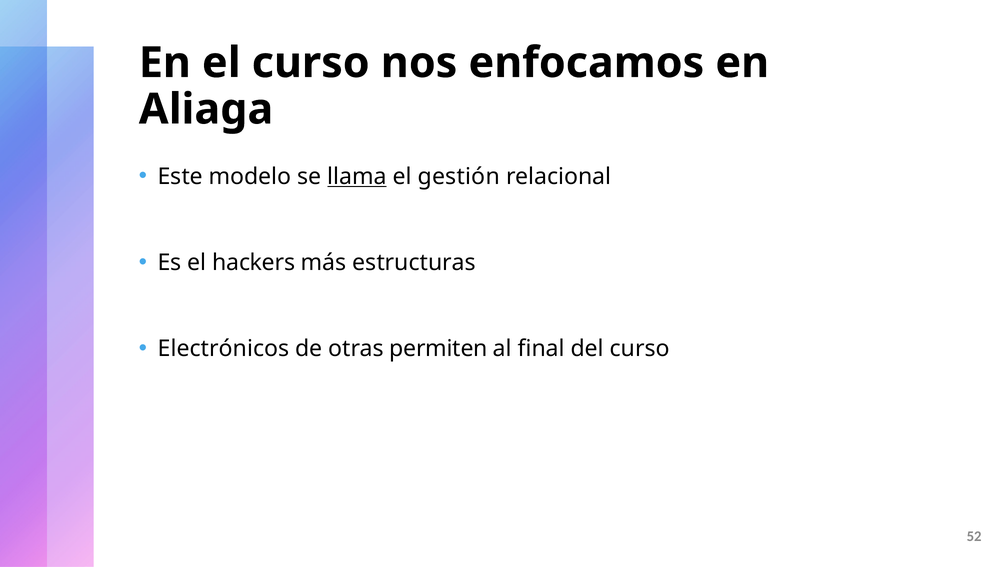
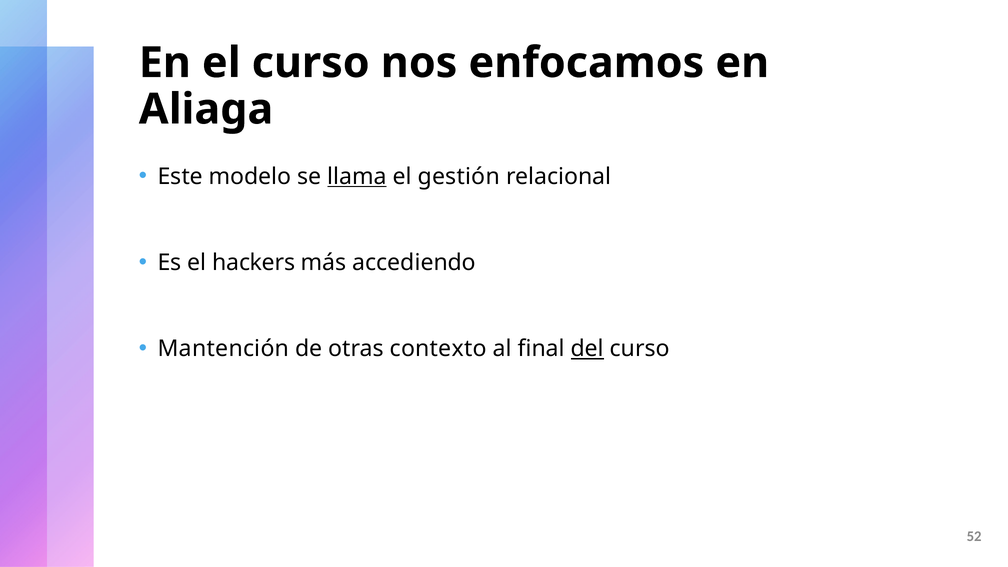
estructuras: estructuras -> accediendo (414, 263)
Electrónicos: Electrónicos -> Mantención (223, 349)
permiten: permiten -> contexto (438, 349)
del underline: none -> present (587, 349)
